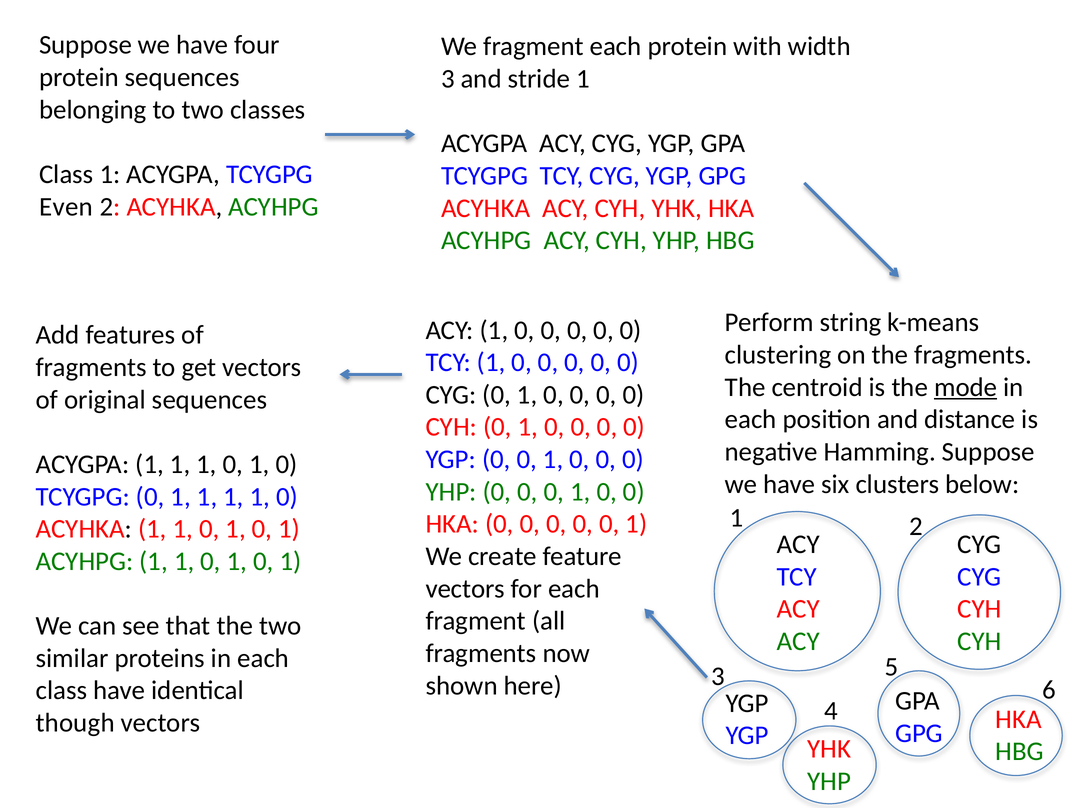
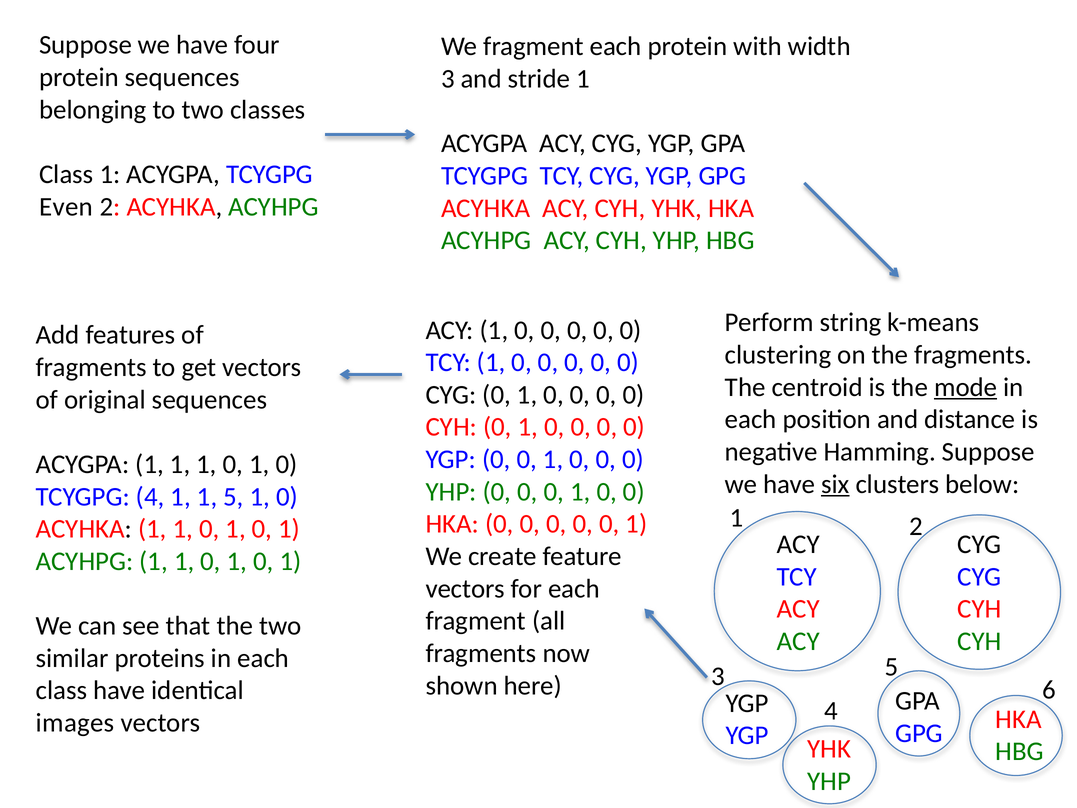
six underline: none -> present (835, 484)
TCYGPG 0: 0 -> 4 (150, 496)
1: 1 -> 5 (233, 496)
though: though -> images (75, 723)
